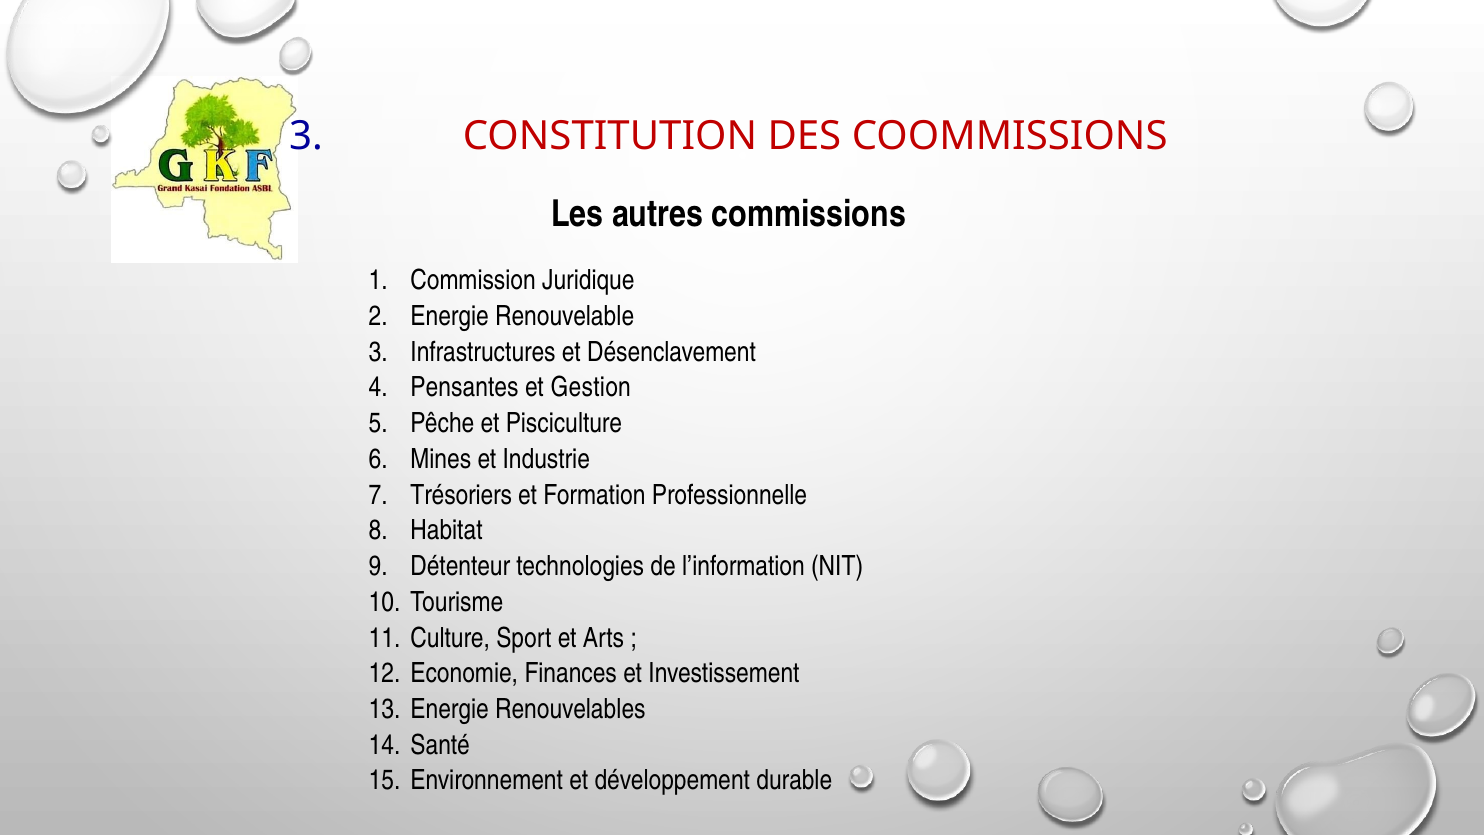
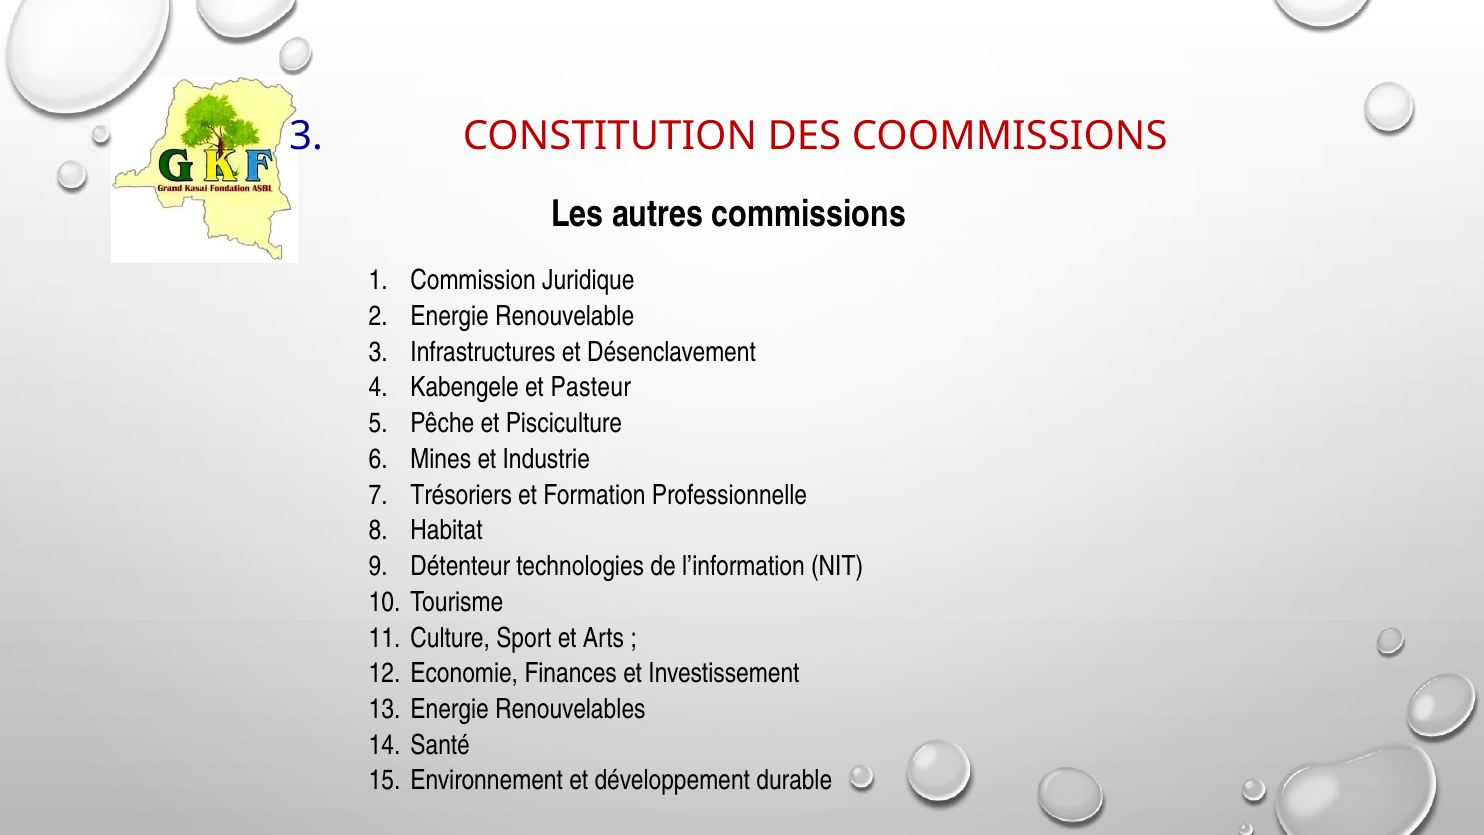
Pensantes: Pensantes -> Kabengele (465, 388)
Gestion: Gestion -> Pasteur (591, 388)
